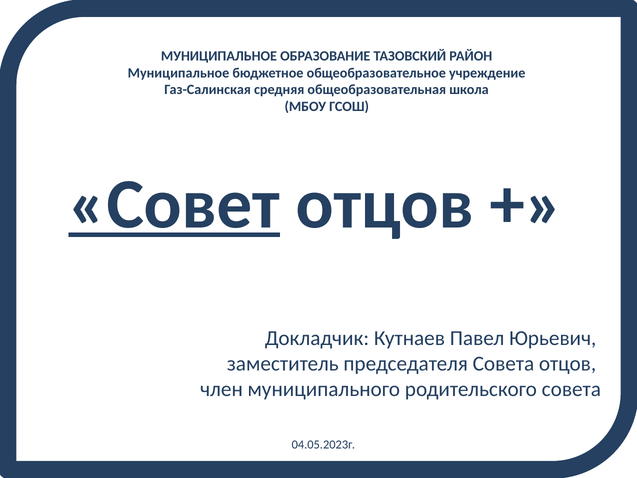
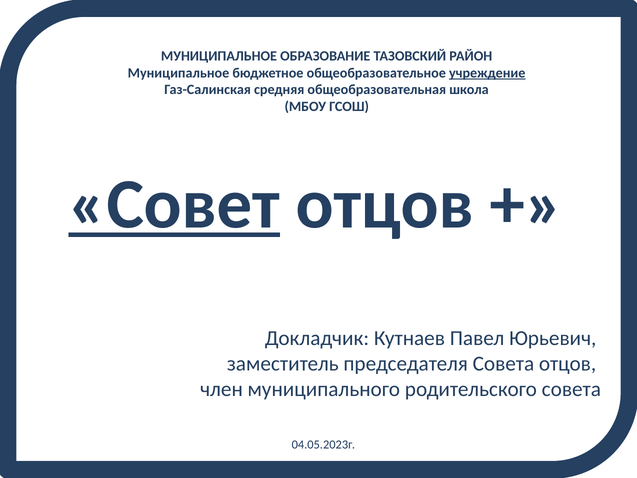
учреждение underline: none -> present (487, 73)
